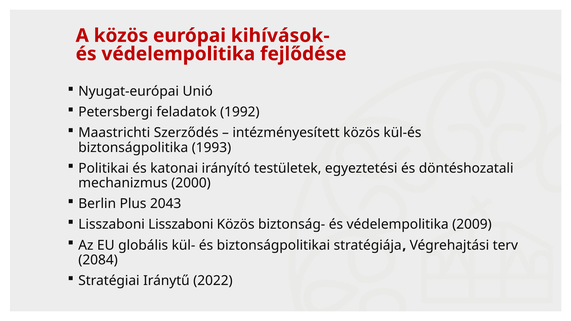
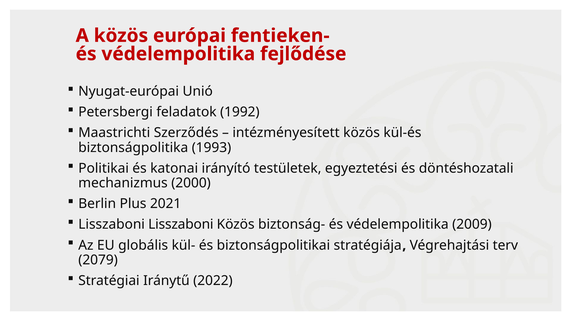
kihívások-: kihívások- -> fentieken- (280, 36)
2043: 2043 -> 2021 (166, 204)
2084: 2084 -> 2079 (98, 260)
